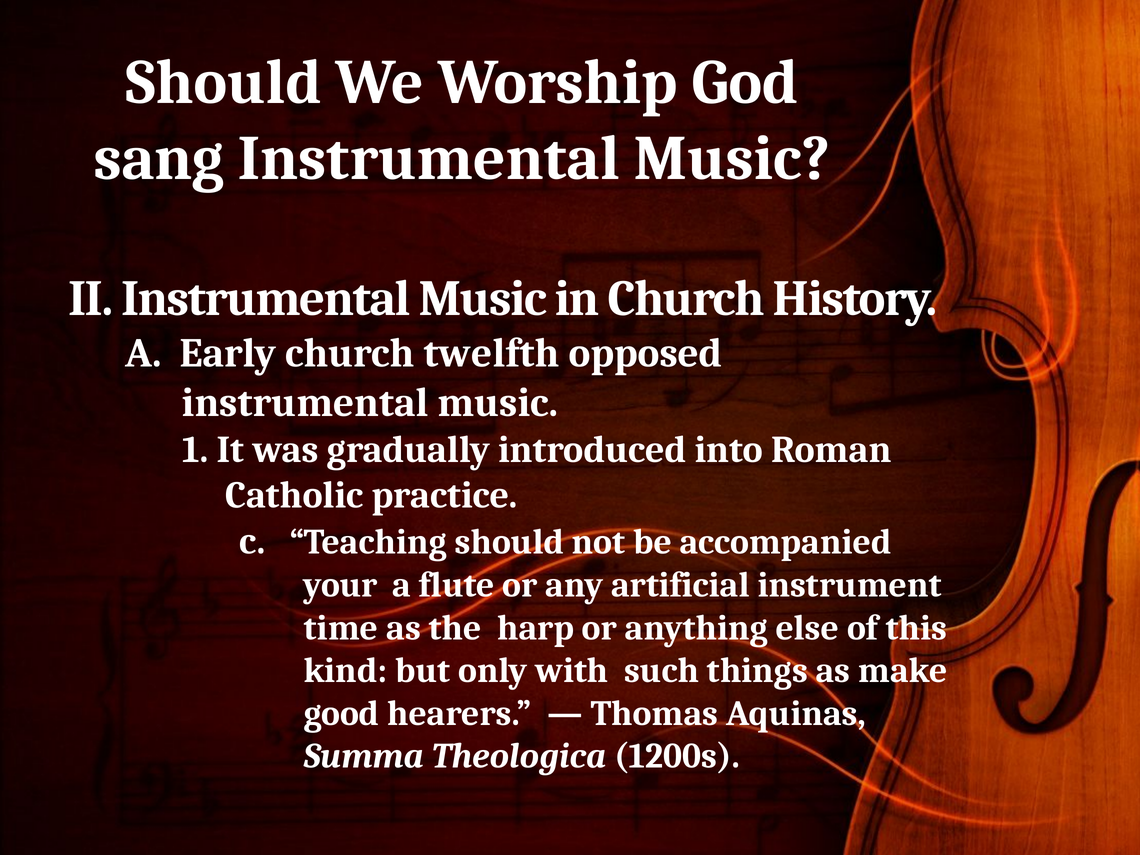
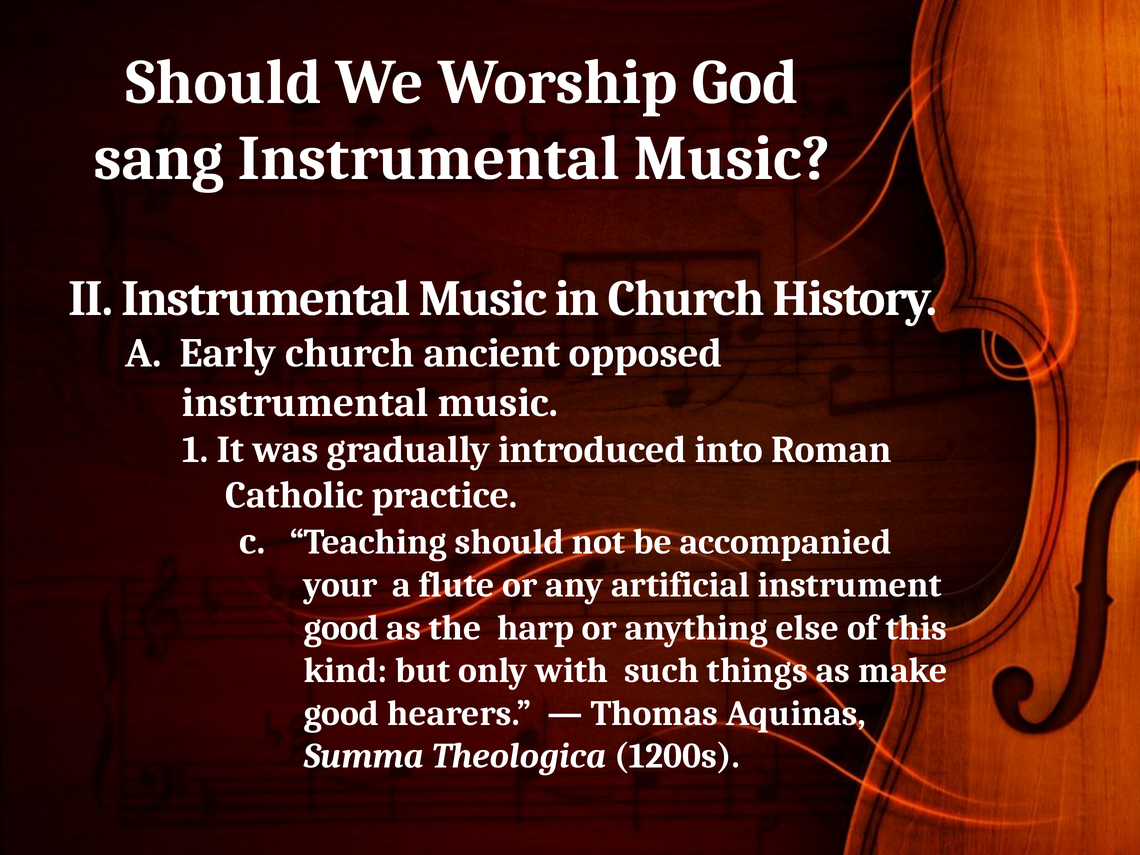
twelfth: twelfth -> ancient (492, 353)
time: time -> good (341, 628)
